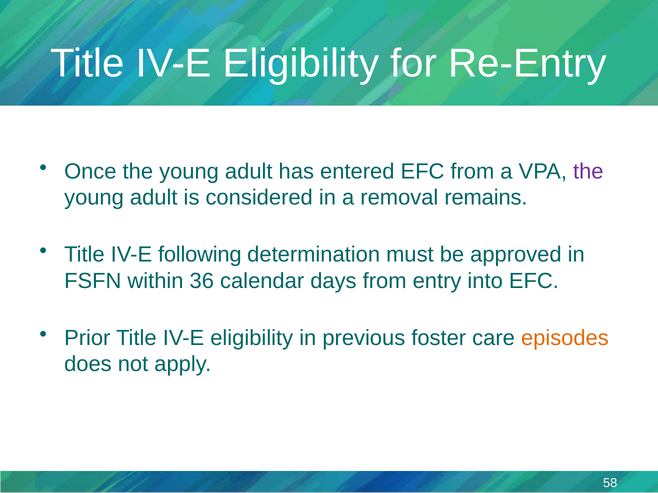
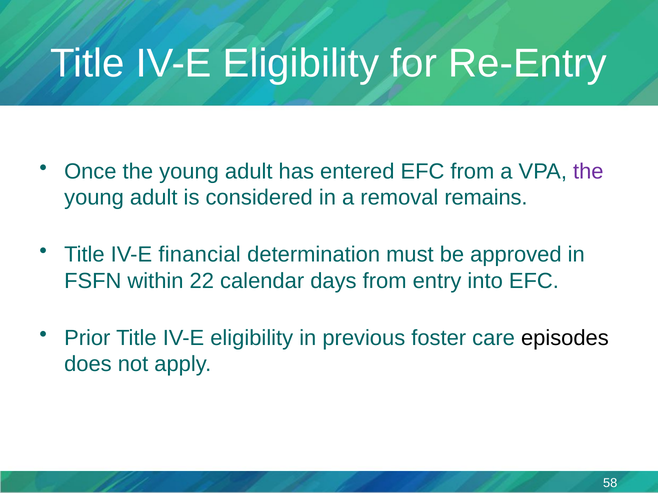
following: following -> financial (200, 255)
36: 36 -> 22 (202, 281)
episodes colour: orange -> black (565, 338)
